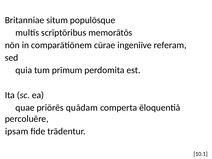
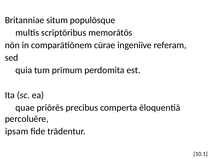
quādam: quādam -> precibus (82, 108)
